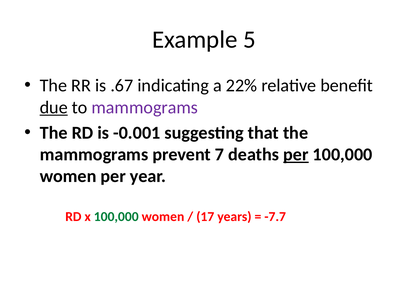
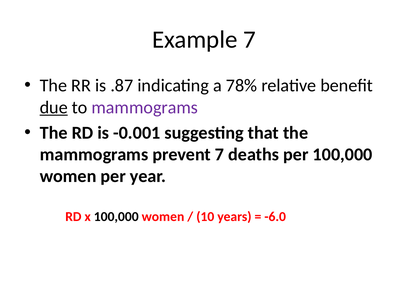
Example 5: 5 -> 7 (249, 39)
.67: .67 -> .87 (122, 86)
22%: 22% -> 78% (242, 86)
per underline: present -> none (296, 155)
100,000 colour: green -> black (116, 217)
17: 17 -> 10 (205, 217)
-7.7: -7.7 -> -6.0 (275, 217)
